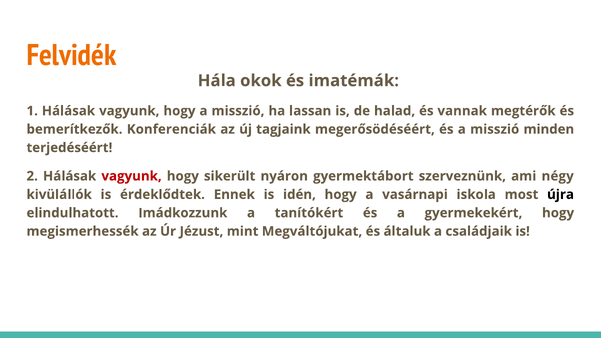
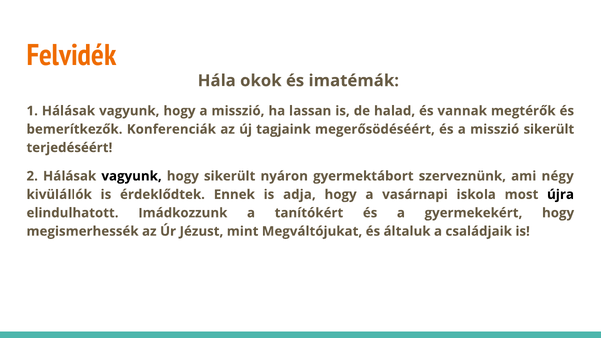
misszió minden: minden -> sikerült (549, 129)
vagyunk colour: red -> black (132, 176)
idén: idén -> adja (299, 195)
